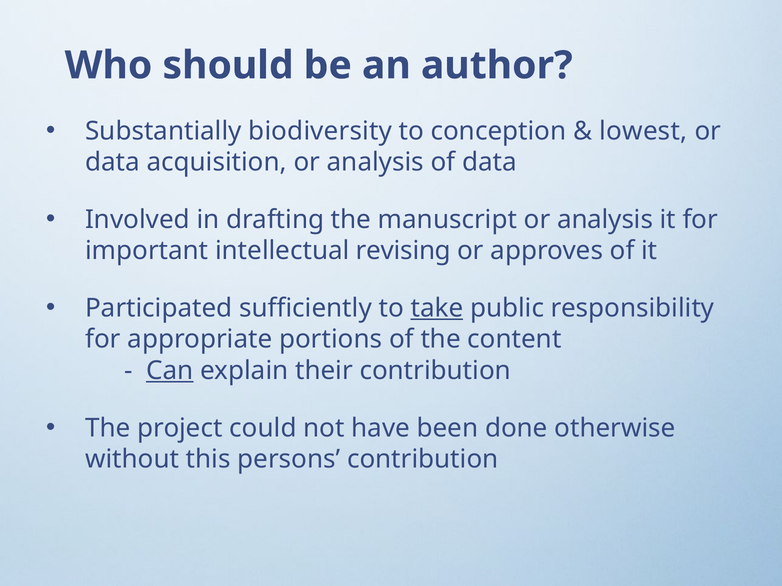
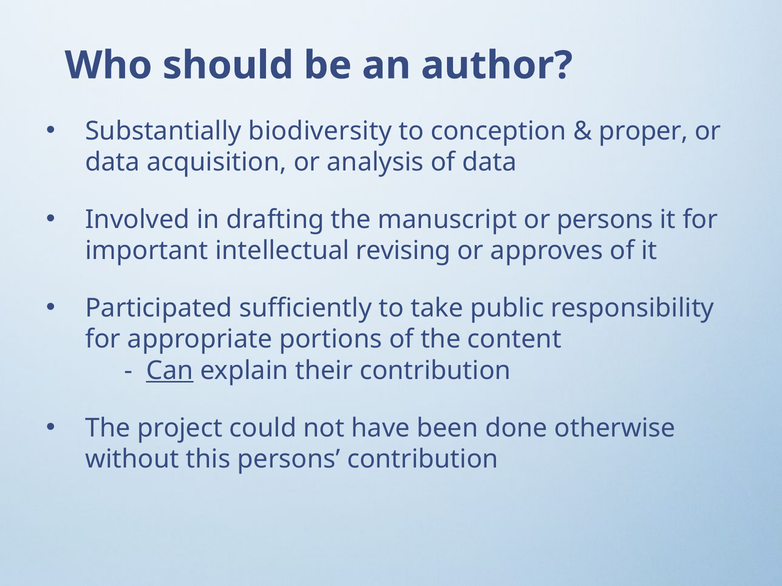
lowest: lowest -> proper (644, 131)
manuscript or analysis: analysis -> persons (605, 220)
take underline: present -> none (437, 308)
